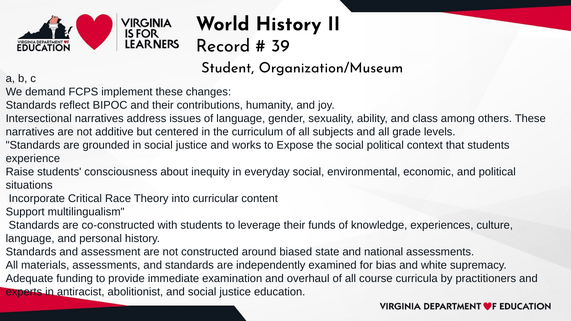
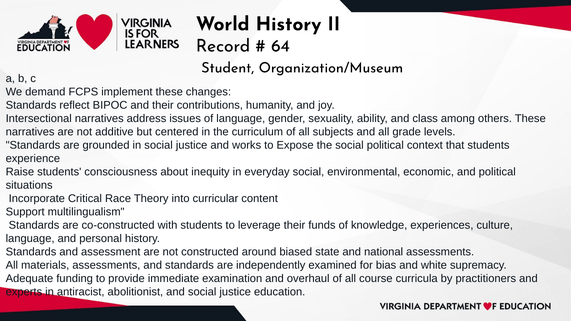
39: 39 -> 64 (280, 46)
